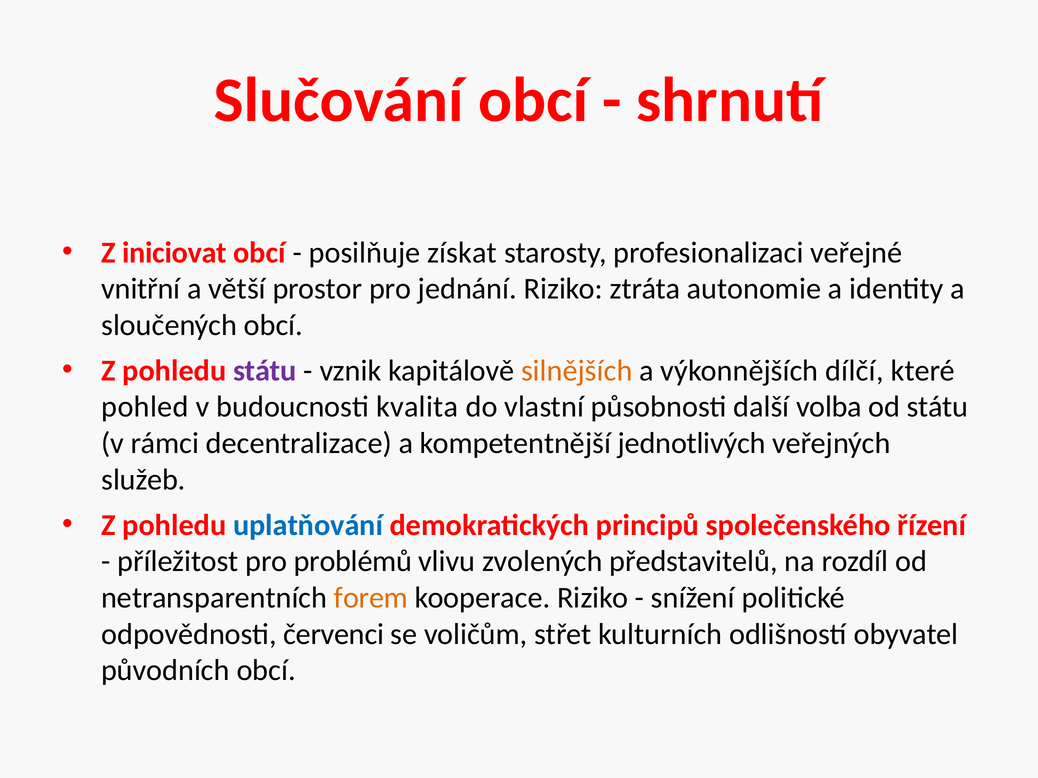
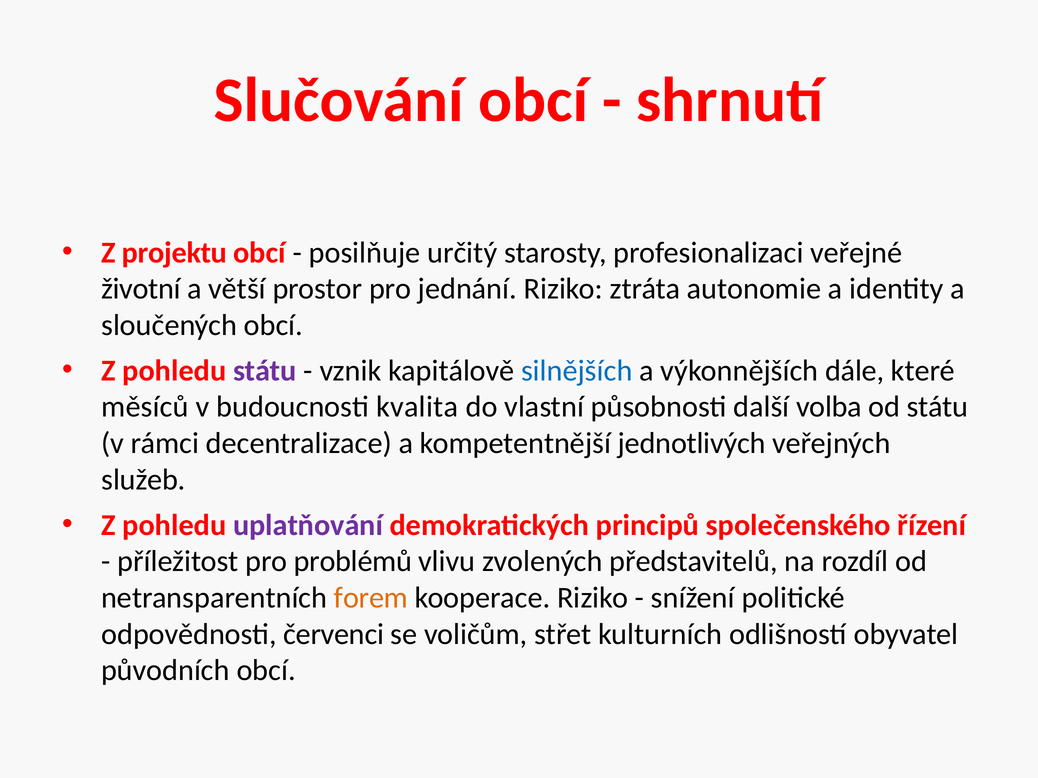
iniciovat: iniciovat -> projektu (175, 253)
získat: získat -> určitý (462, 253)
vnitřní: vnitřní -> životní (141, 289)
silnějších colour: orange -> blue (577, 371)
dílčí: dílčí -> dále (855, 371)
pohled: pohled -> měsíců (145, 407)
uplatňování colour: blue -> purple (308, 525)
